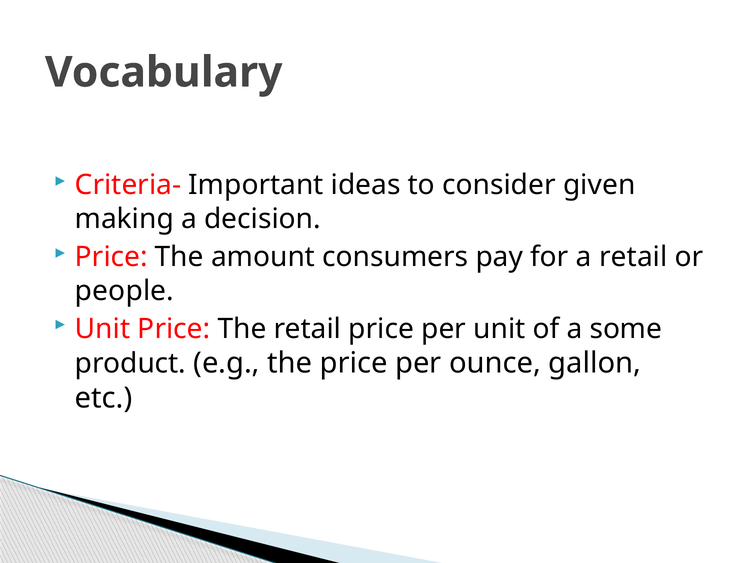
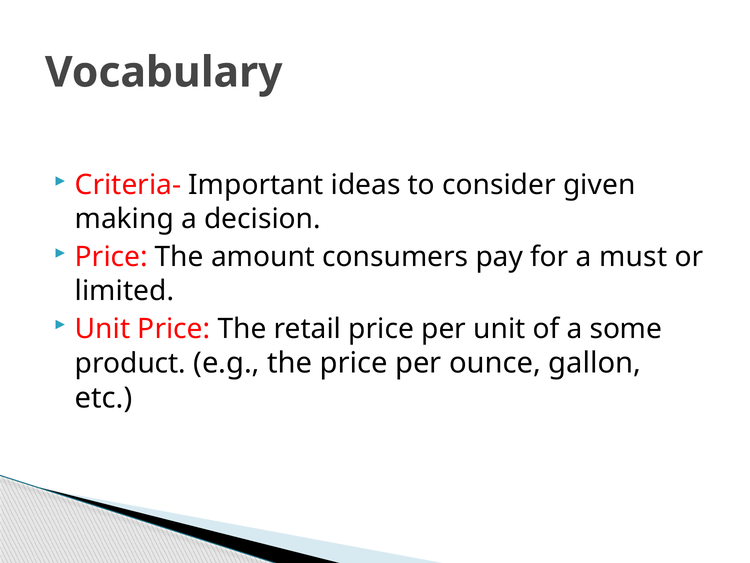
a retail: retail -> must (633, 257)
people: people -> limited (125, 291)
